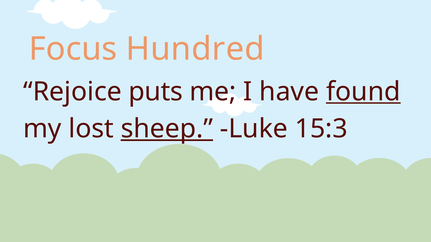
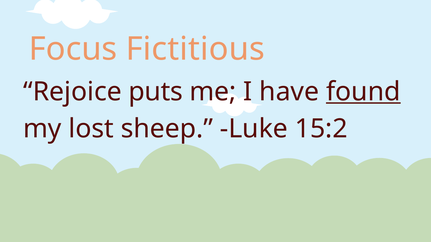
Hundred: Hundred -> Fictitious (195, 49)
sheep underline: present -> none (167, 129)
15:3: 15:3 -> 15:2 (321, 129)
